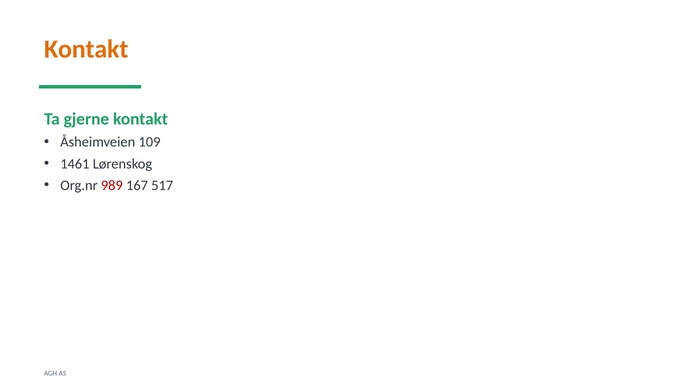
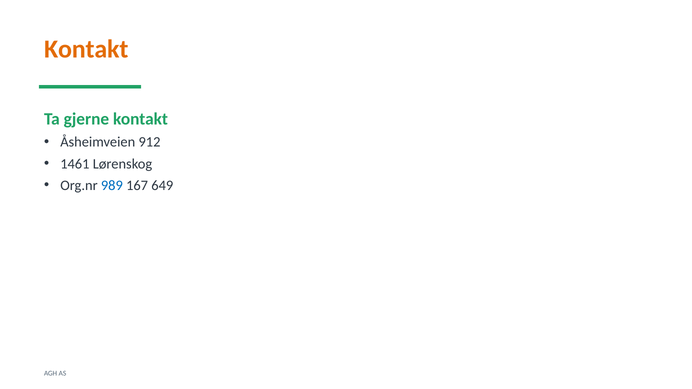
109: 109 -> 912 (149, 142)
989 colour: red -> blue (112, 186)
517: 517 -> 649 (162, 186)
